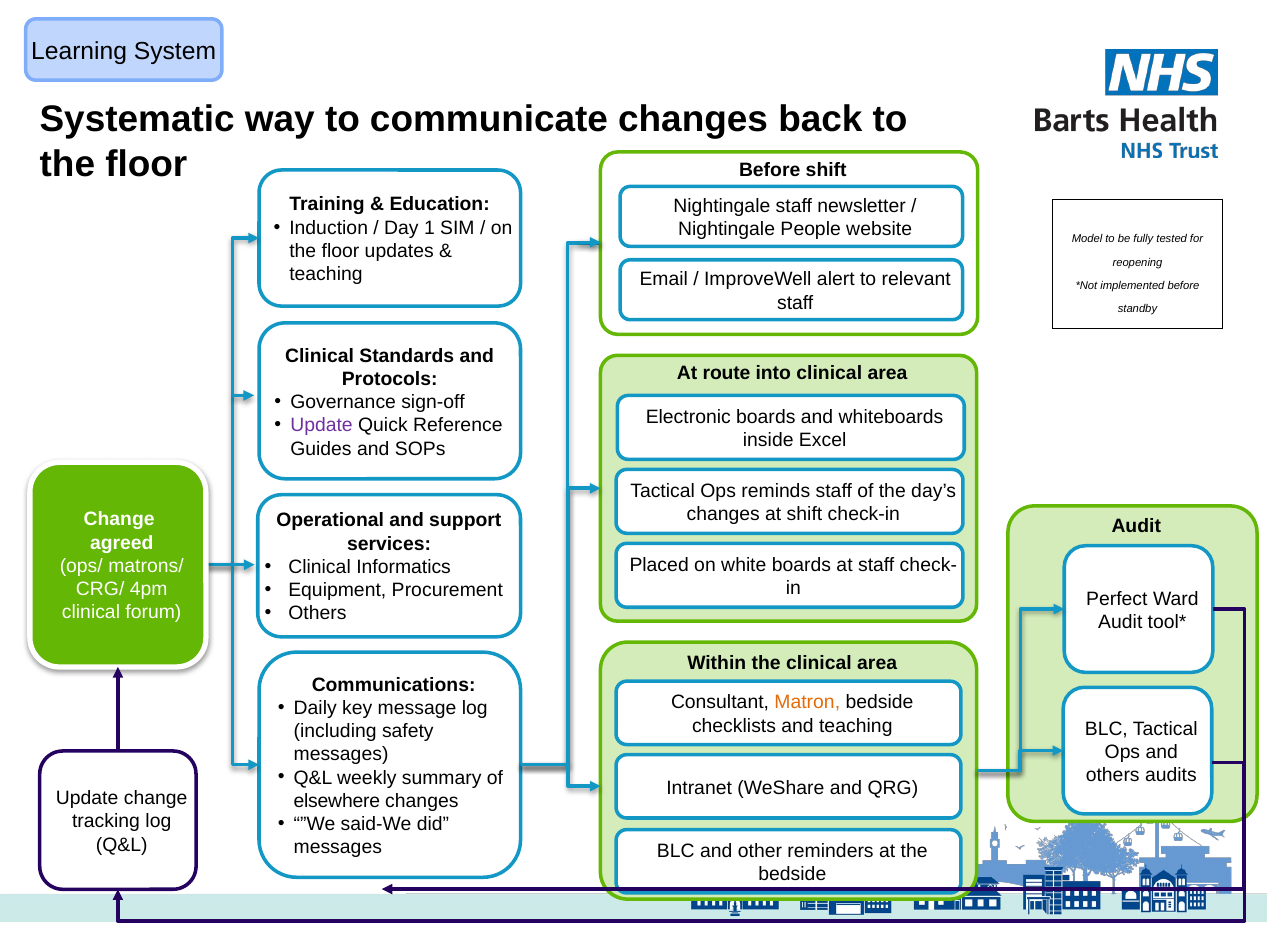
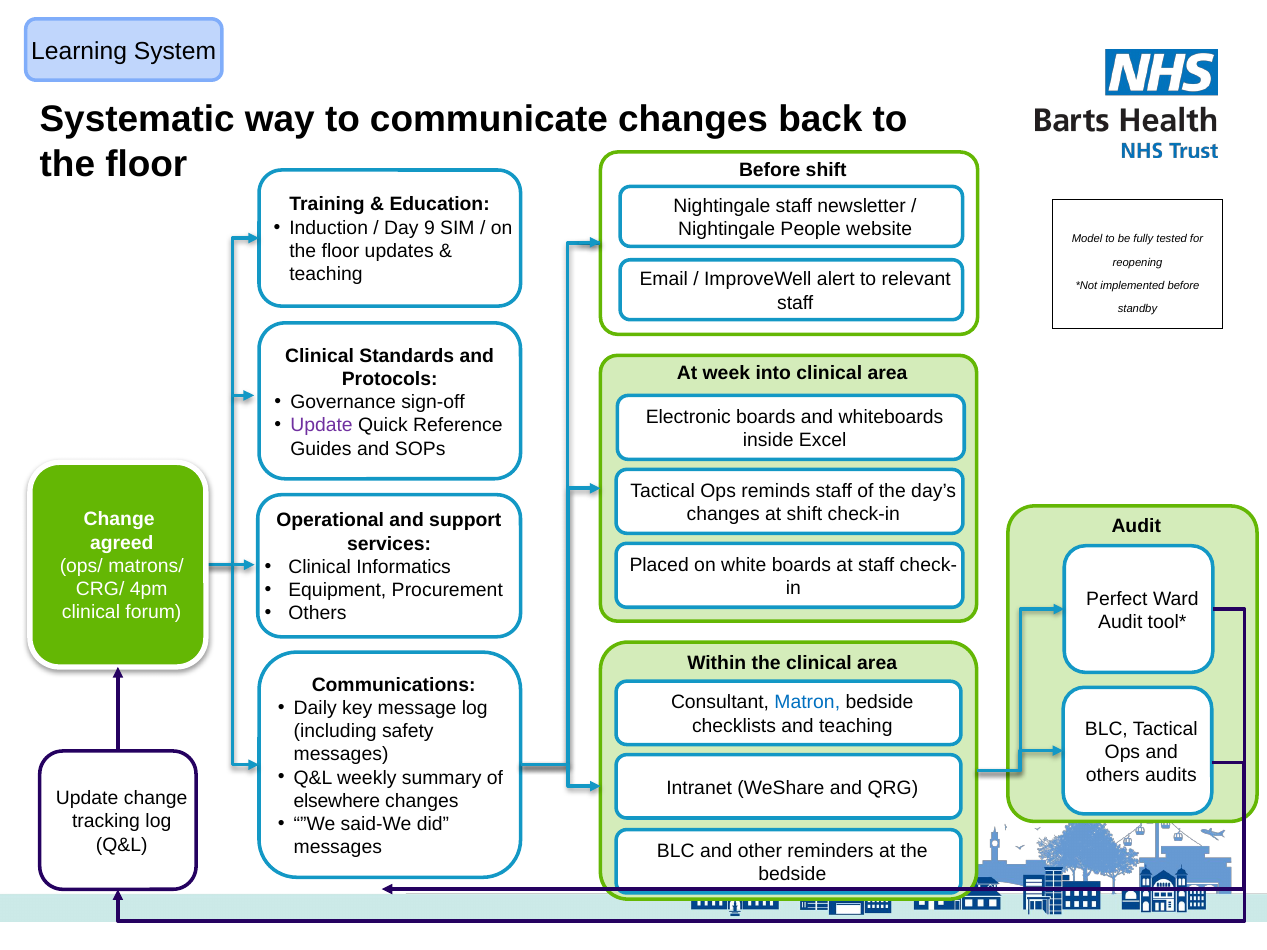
1: 1 -> 9 (429, 228)
route: route -> week (726, 373)
Matron colour: orange -> blue (807, 703)
